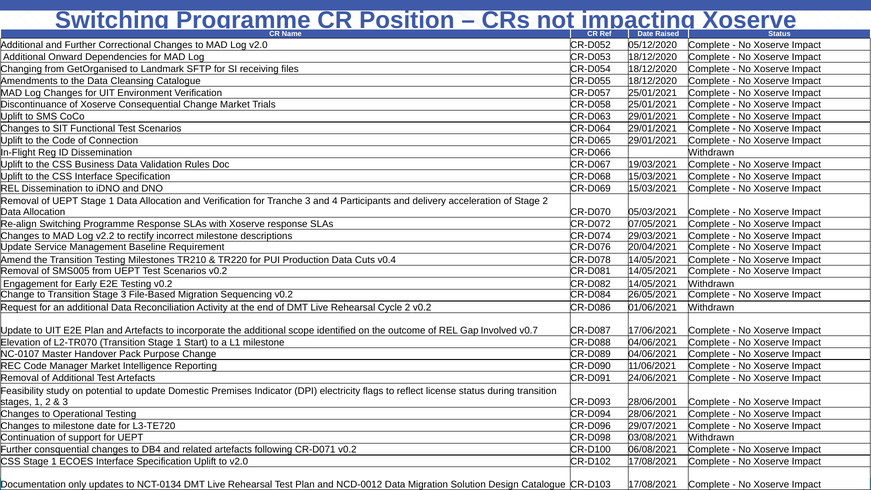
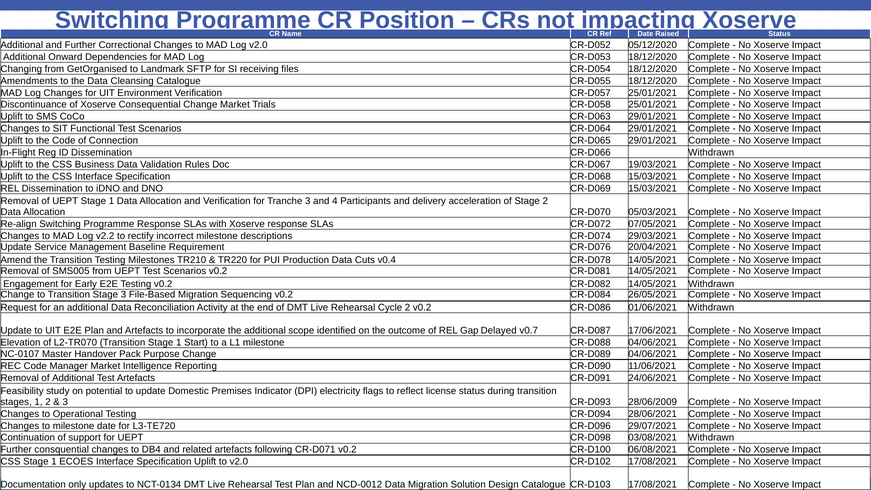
Involved: Involved -> Delayed (499, 330)
28/06/2001: 28/06/2001 -> 28/06/2009 (653, 402)
